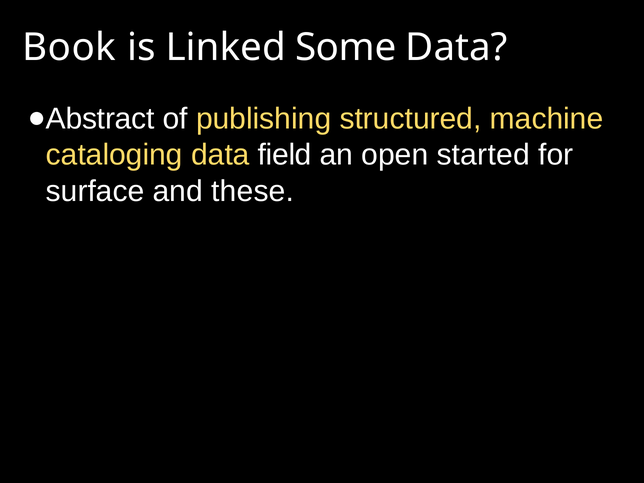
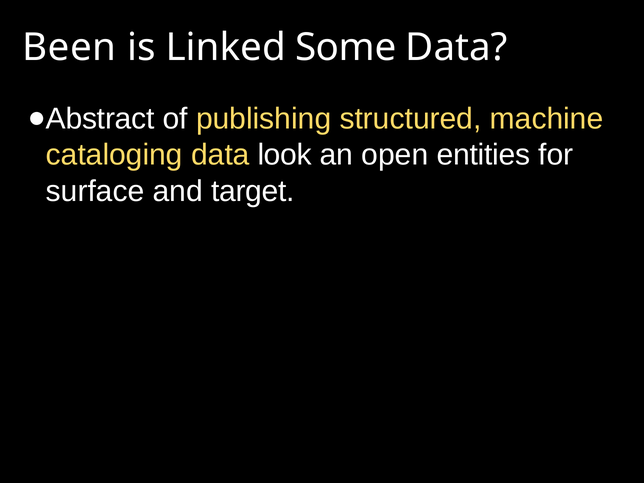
Book: Book -> Been (69, 48)
field: field -> look (285, 155)
started: started -> entities (483, 155)
these: these -> target (253, 191)
